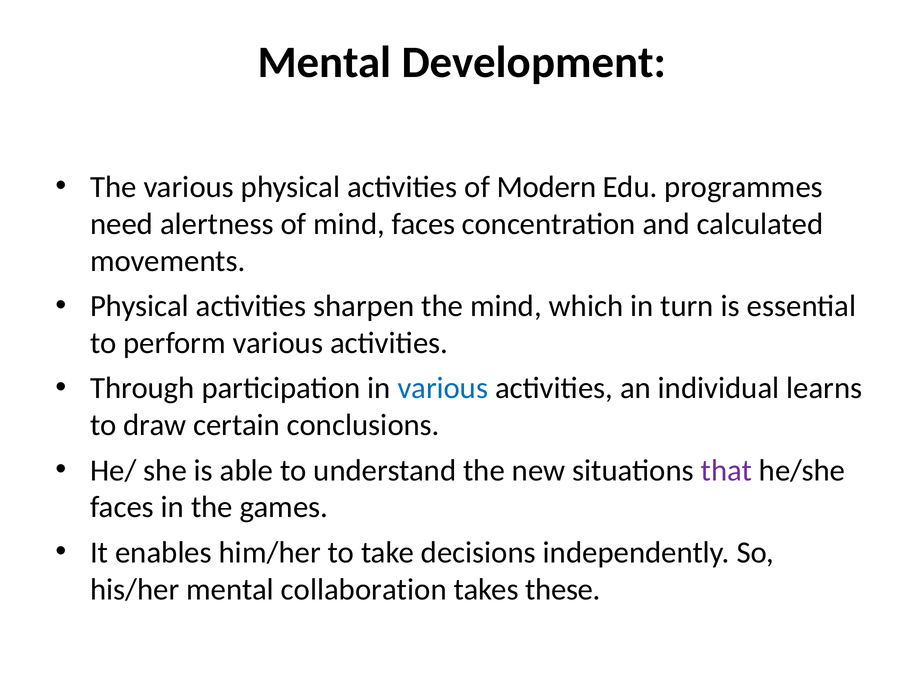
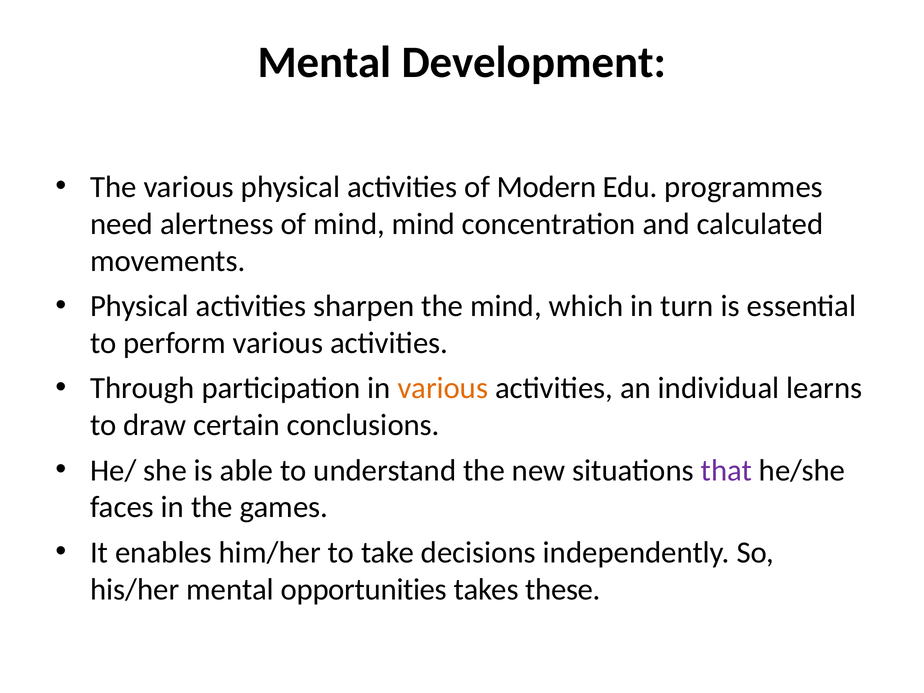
mind faces: faces -> mind (424, 224)
various colour: blue -> orange (443, 388)
collaboration: collaboration -> opportunities (364, 589)
